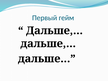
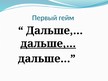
дальше,… underline: none -> present (48, 44)
